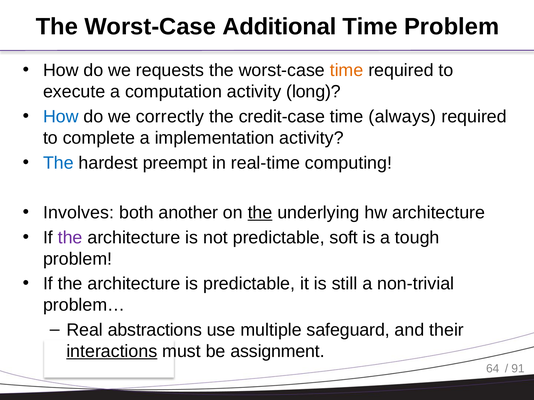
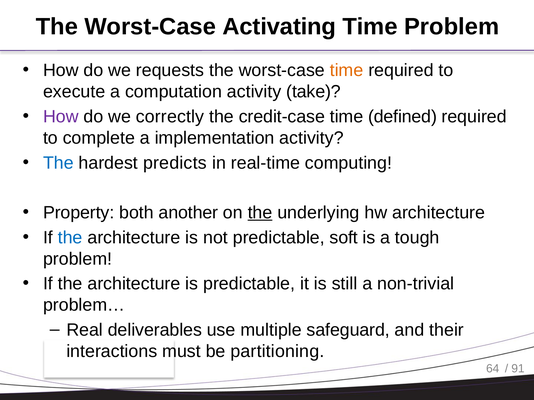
Additional: Additional -> Activating (279, 27)
long: long -> take (314, 92)
How colour: blue -> purple (61, 117)
always: always -> defined (403, 117)
preempt: preempt -> predicts (175, 163)
Involves: Involves -> Property (79, 213)
the colour: purple -> blue (70, 238)
abstractions: abstractions -> deliverables (155, 330)
interactions underline: present -> none (112, 352)
assignment: assignment -> partitioning (277, 352)
